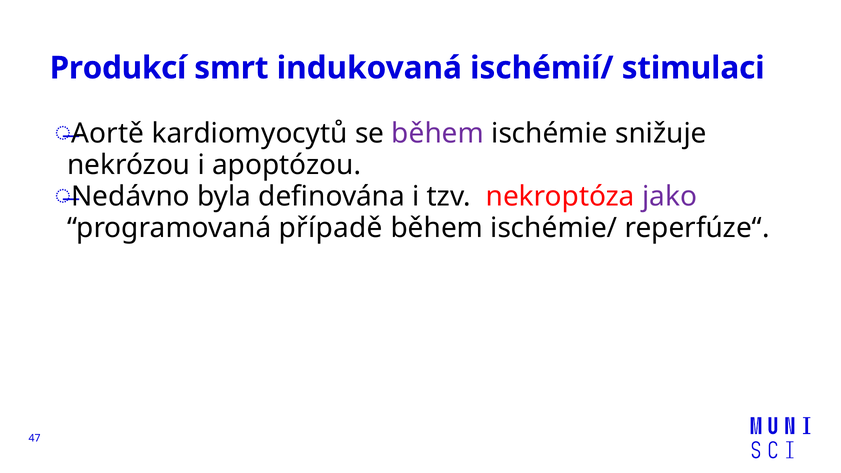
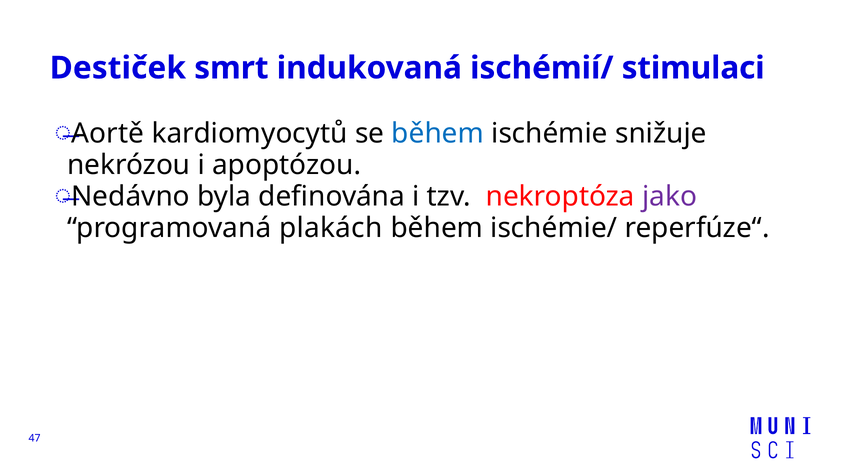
Produkcí: Produkcí -> Destiček (118, 68)
během colour: purple -> blue (438, 133)
případě: případě -> plakách (331, 228)
